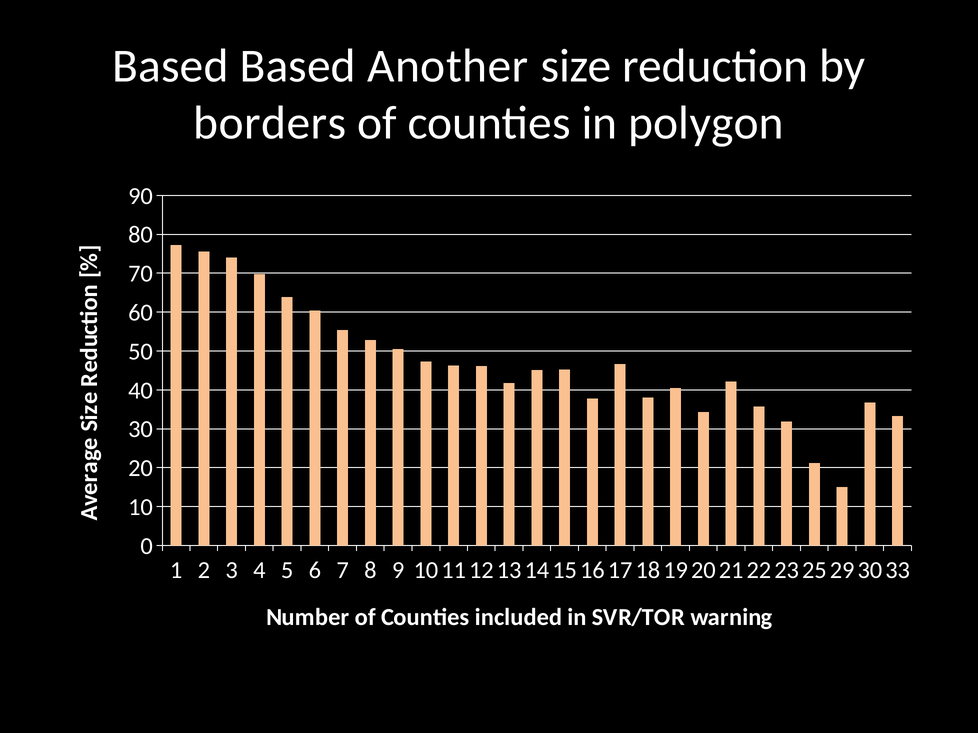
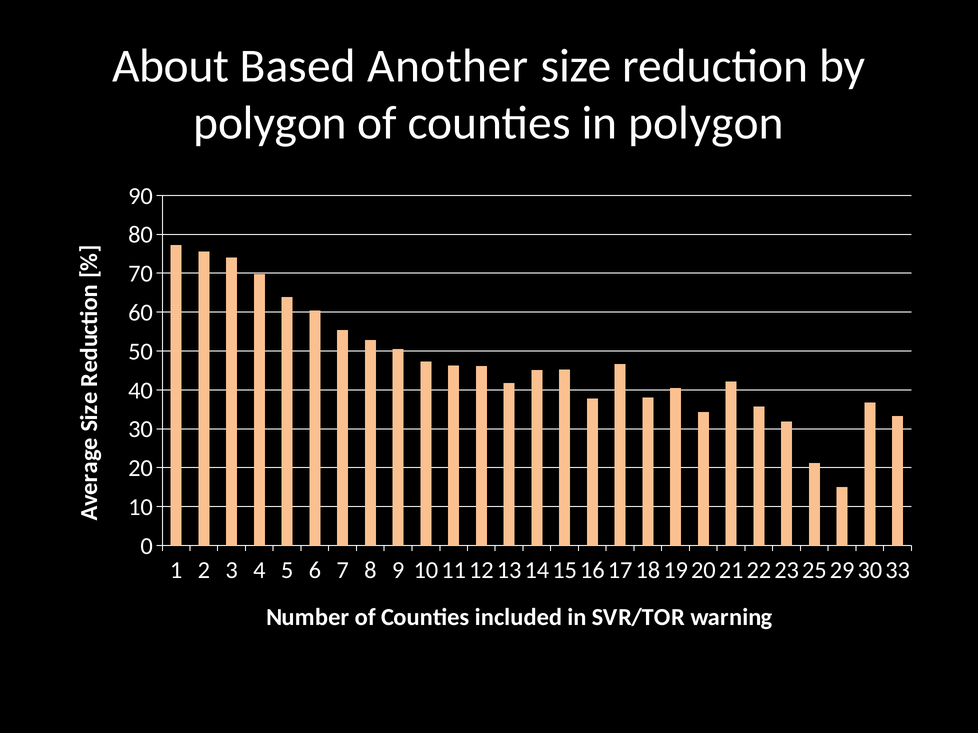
Based: Based -> About (171, 66)
borders: borders -> polygon (270, 123)
